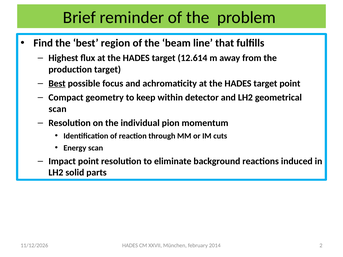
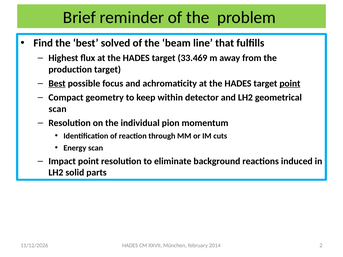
region: region -> solved (116, 43)
12.614: 12.614 -> 33.469 (192, 58)
point underline: none -> present (290, 84)
